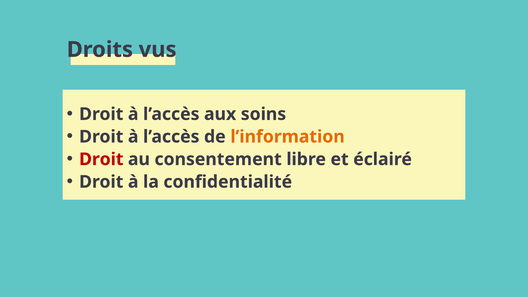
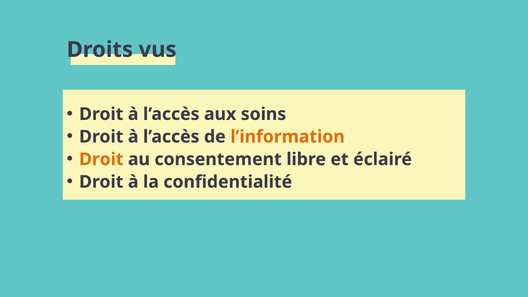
Droit colour: red -> orange (101, 159)
